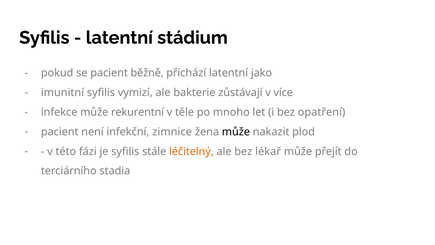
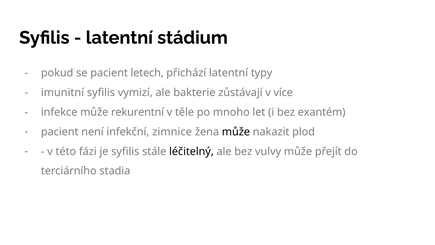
běžně: běžně -> letech (147, 73)
jako: jako -> typy (262, 73)
opatření: opatření -> exantém (322, 112)
léčitelný colour: orange -> black (191, 151)
lékař: lékař -> vulvy (268, 151)
